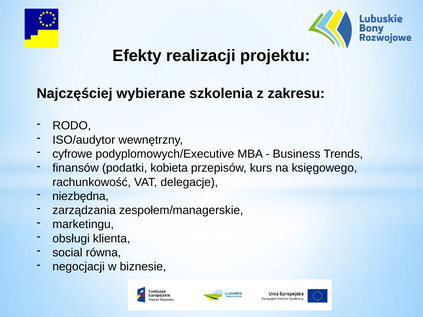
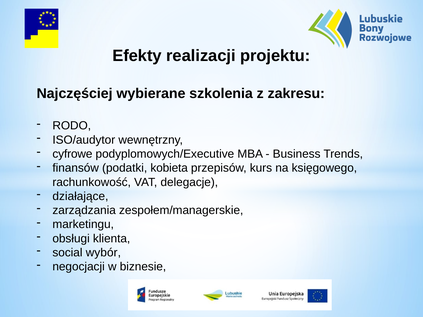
niezbędna: niezbędna -> działające (80, 196)
równa: równa -> wybór (103, 253)
